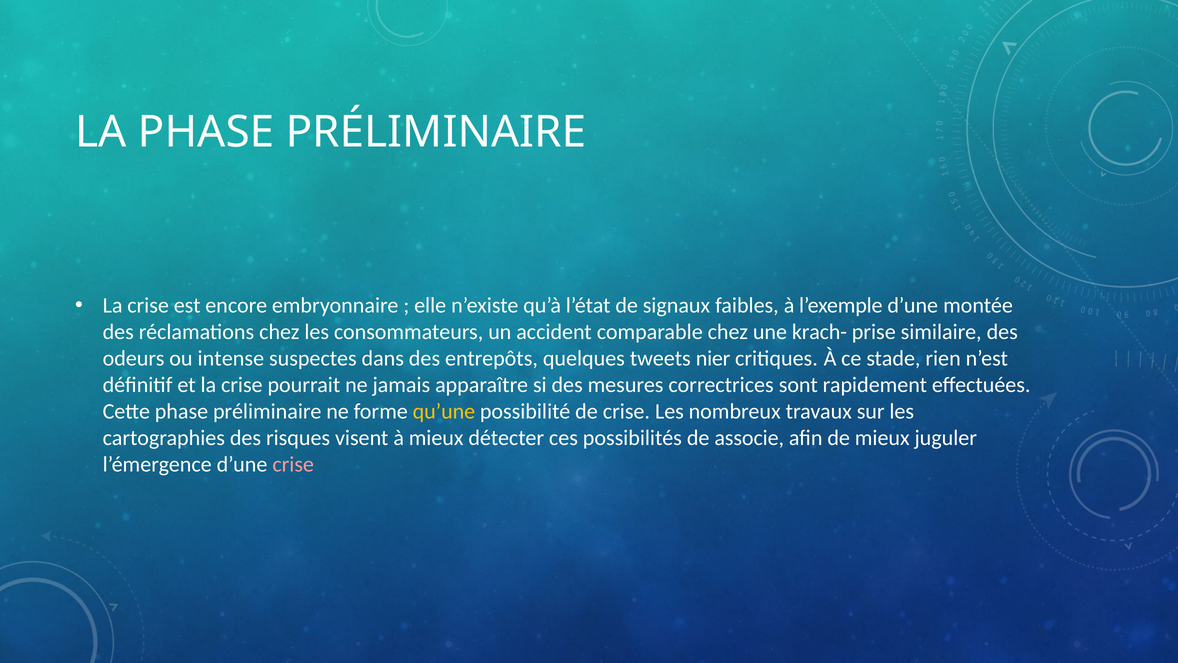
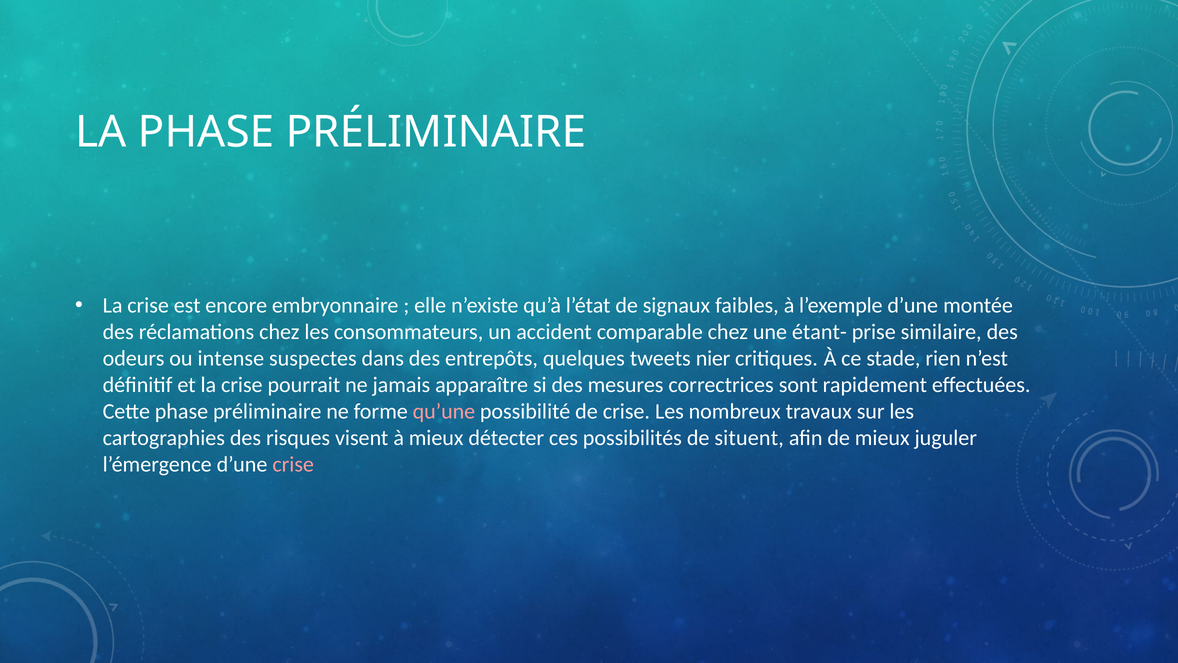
krach-: krach- -> étant- (819, 332)
qu’une colour: yellow -> pink (444, 411)
associe: associe -> situent (749, 438)
